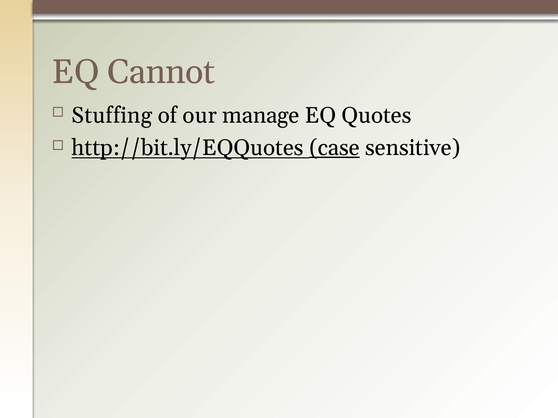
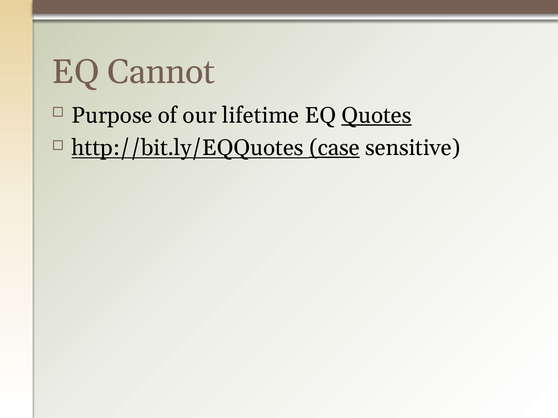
Stuffing: Stuffing -> Purpose (112, 115)
manage: manage -> lifetime (261, 115)
Quotes underline: none -> present (377, 115)
